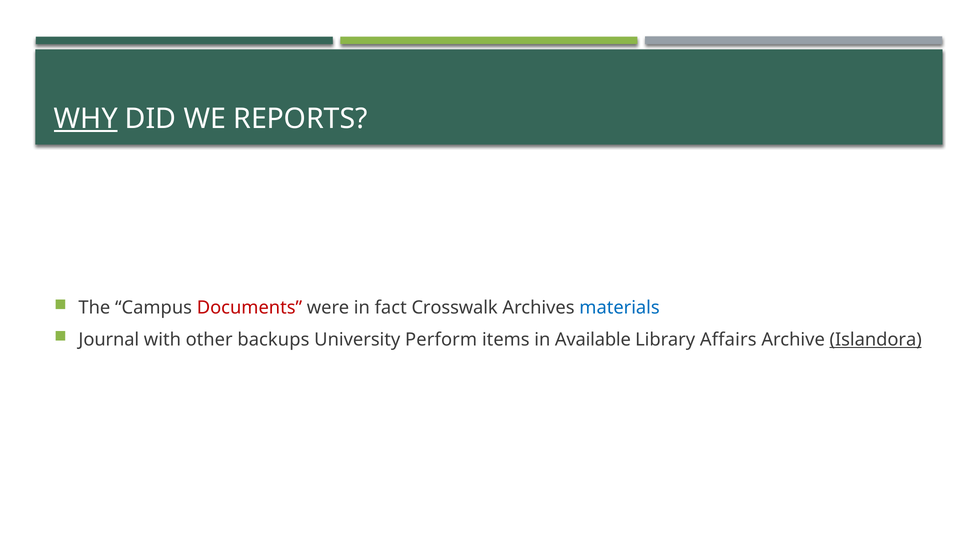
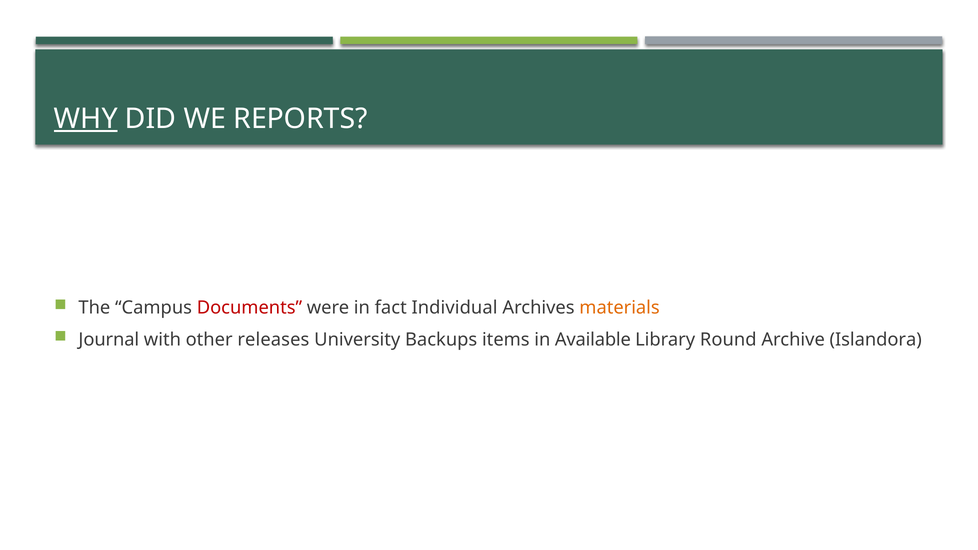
Crosswalk: Crosswalk -> Individual (455, 308)
materials colour: blue -> orange (620, 308)
backups: backups -> releases (273, 340)
Perform: Perform -> Backups (441, 340)
Affairs: Affairs -> Round (728, 340)
Islandora underline: present -> none (876, 340)
